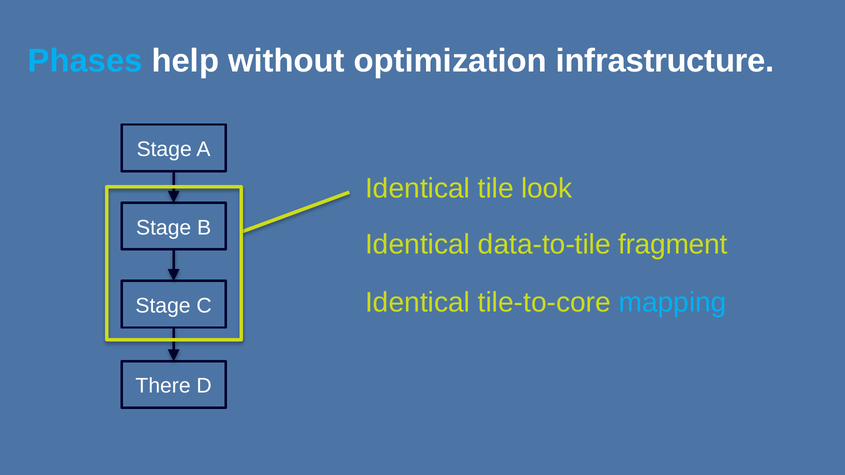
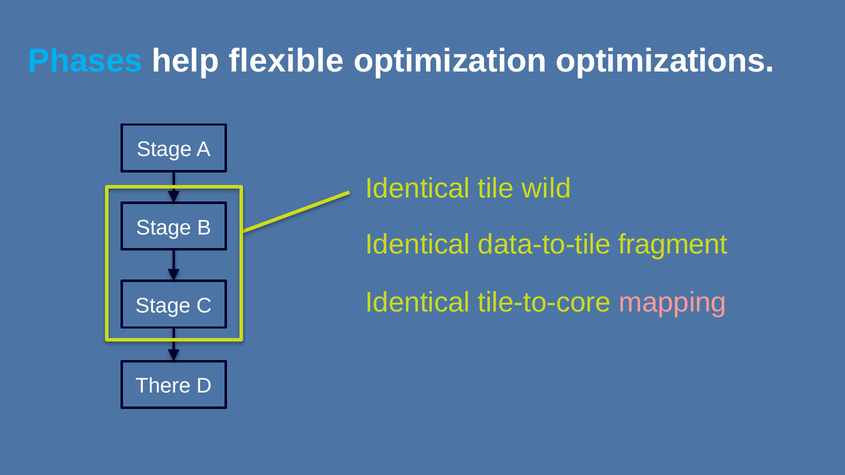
without: without -> flexible (286, 61)
infrastructure: infrastructure -> optimizations (665, 61)
look: look -> wild (547, 188)
mapping colour: light blue -> pink (673, 302)
